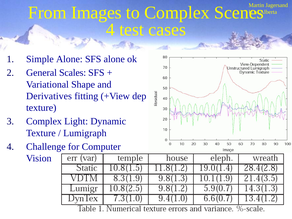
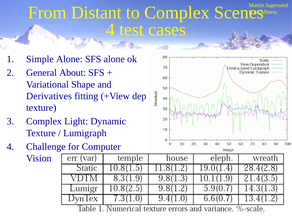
Images: Images -> Distant (96, 13)
Scales: Scales -> About (73, 73)
